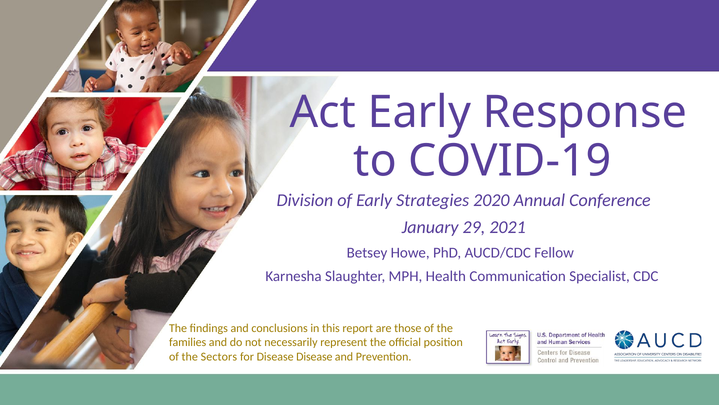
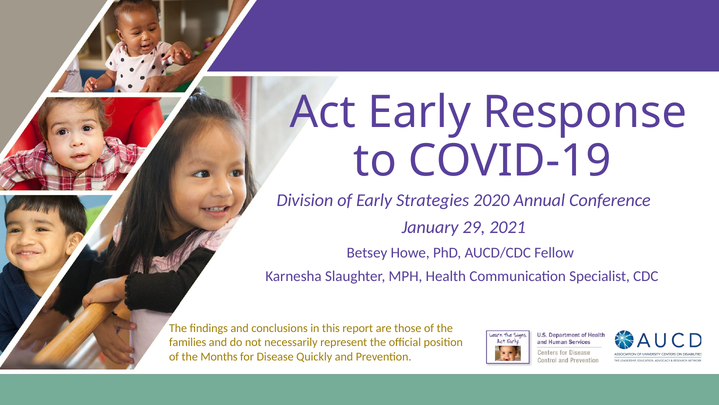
Sectors: Sectors -> Months (219, 356)
Disease Disease: Disease -> Quickly (314, 356)
